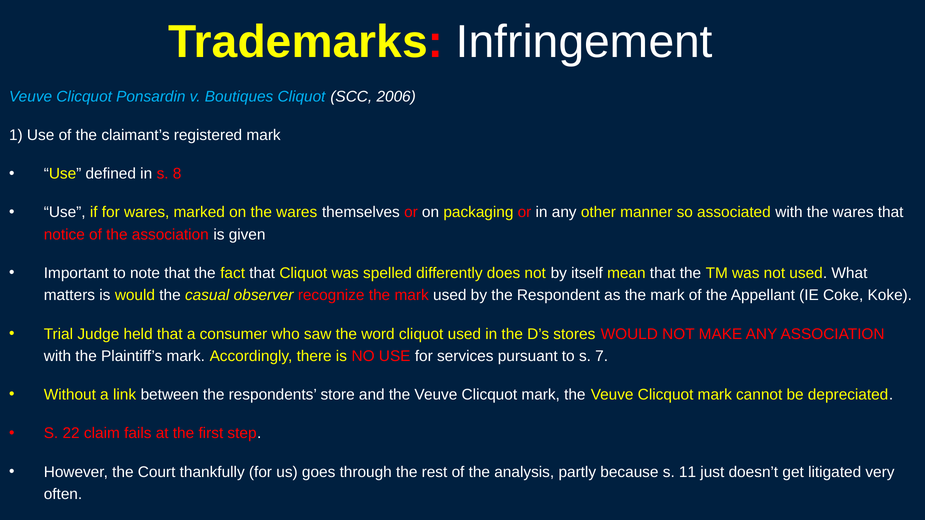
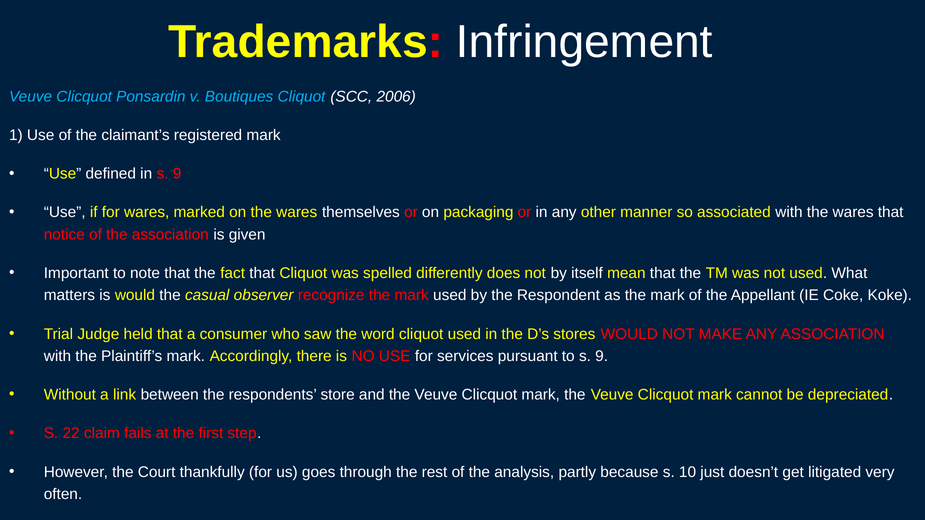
in s 8: 8 -> 9 (177, 174)
to s 7: 7 -> 9 (602, 356)
11: 11 -> 10 (688, 472)
